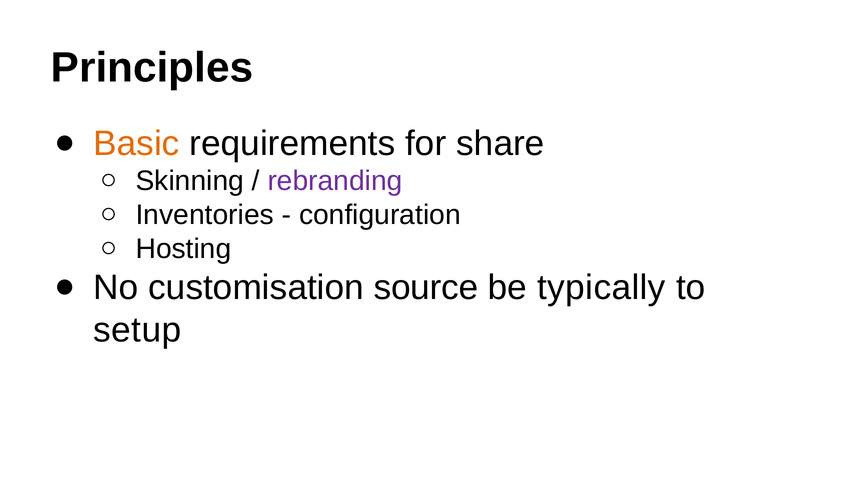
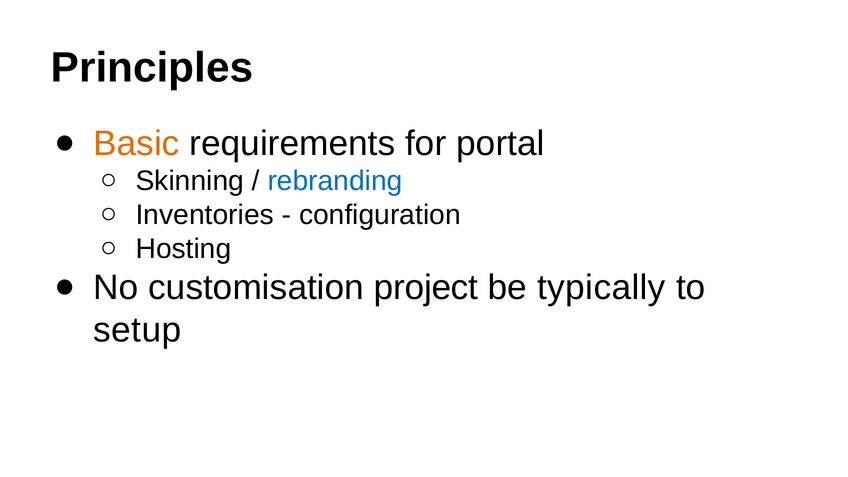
share: share -> portal (500, 143)
rebranding colour: purple -> blue (335, 181)
source: source -> project (426, 288)
